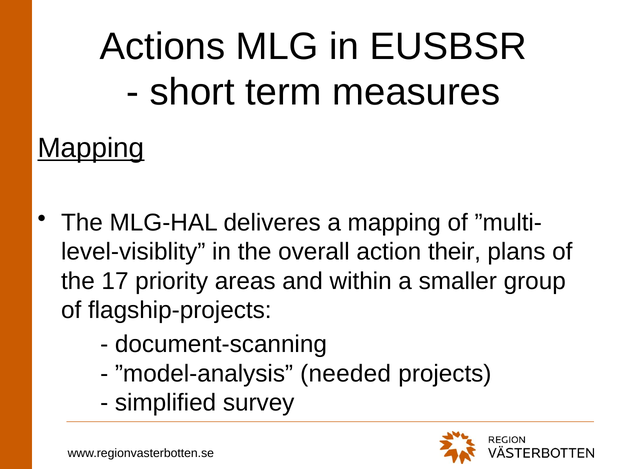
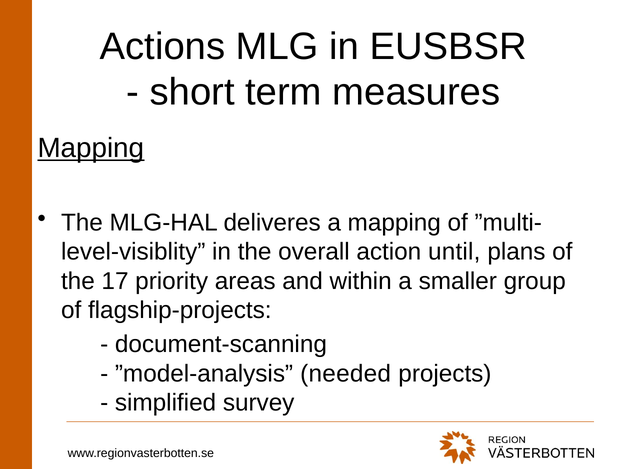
their: their -> until (454, 252)
